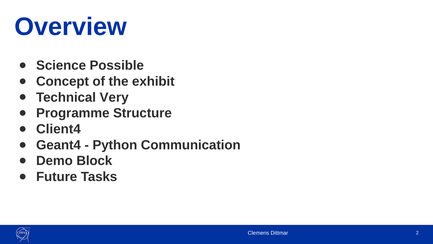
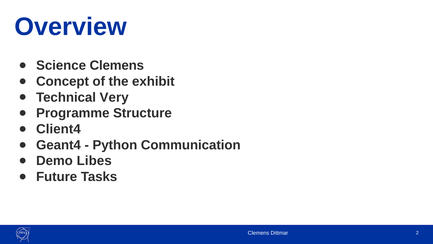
Science Possible: Possible -> Clemens (117, 65)
Block: Block -> Libes (94, 161)
